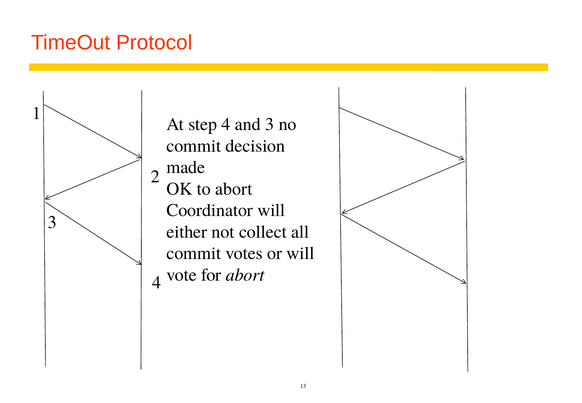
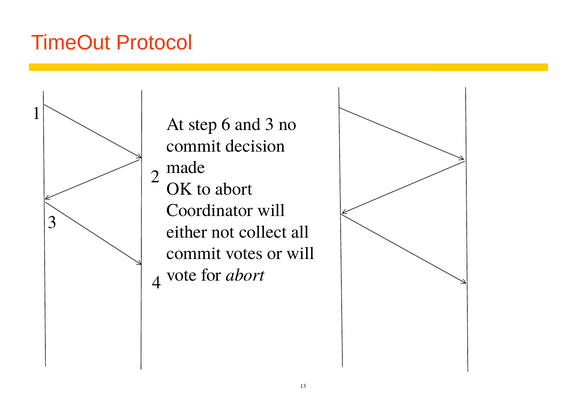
step 4: 4 -> 6 (226, 124)
